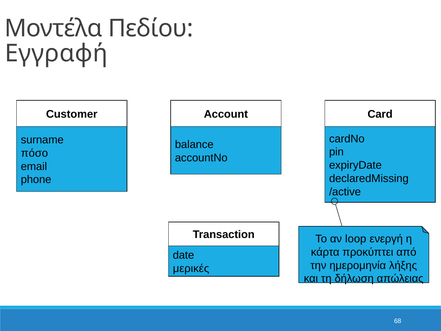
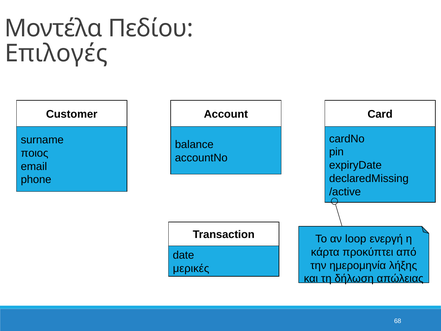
Εγγραφή: Εγγραφή -> Επιλογές (56, 53)
πόσο: πόσο -> ποιος (35, 153)
